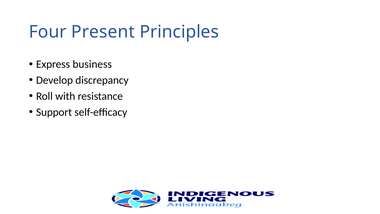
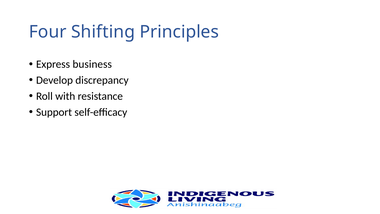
Present: Present -> Shifting (103, 32)
